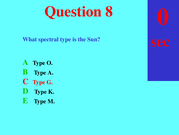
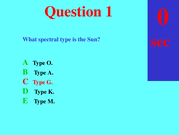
Question 8: 8 -> 1 (109, 11)
